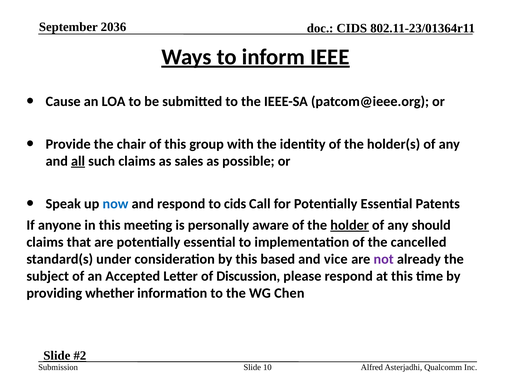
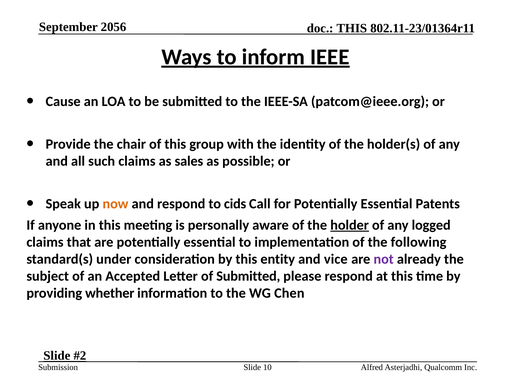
2036: 2036 -> 2056 (113, 27)
CIDS: CIDS -> THIS (352, 28)
all underline: present -> none (78, 161)
now colour: blue -> orange (115, 204)
should: should -> logged (431, 225)
cancelled: cancelled -> following (419, 242)
based: based -> entity (278, 259)
of Discussion: Discussion -> Submitted (248, 276)
